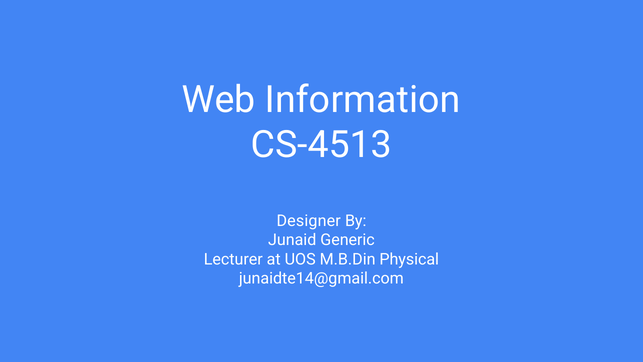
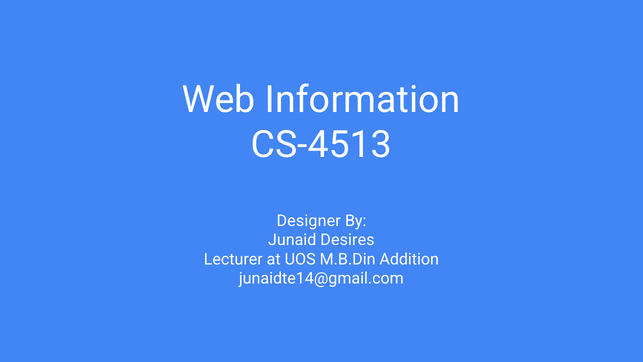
Generic: Generic -> Desires (347, 240)
Physical: Physical -> Addition (409, 259)
